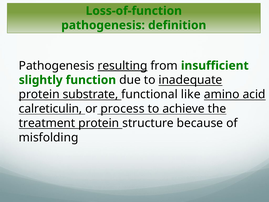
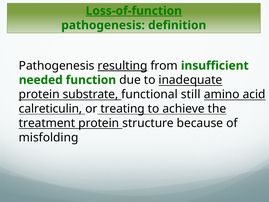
Loss-of-function underline: none -> present (134, 11)
slightly: slightly -> needed (41, 80)
like: like -> still (191, 94)
process: process -> treating (123, 109)
